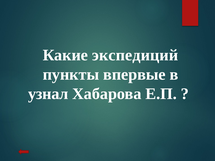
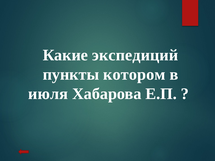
впервые: впервые -> котором (134, 75)
узнал: узнал -> июля (48, 94)
